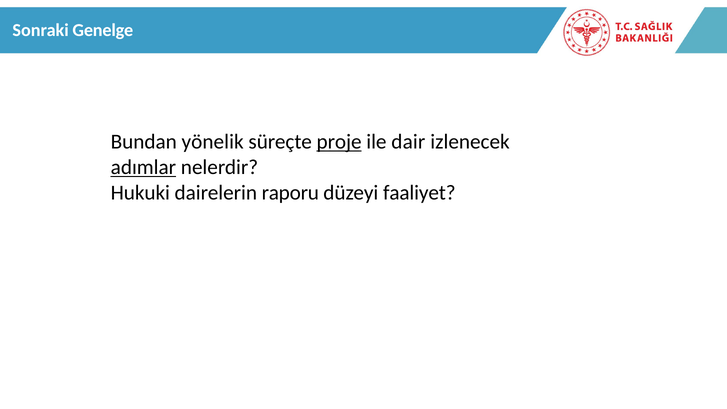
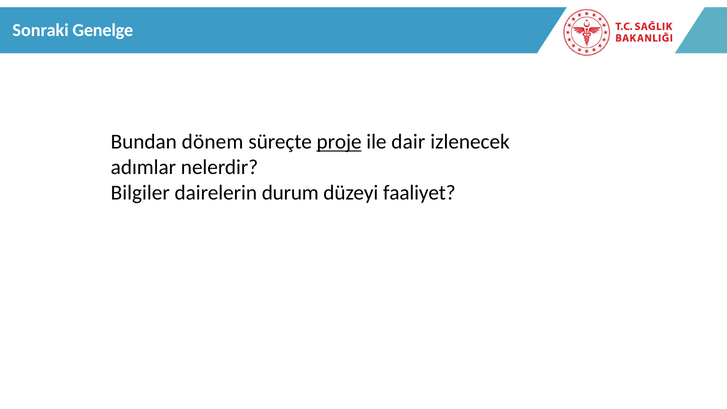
yönelik: yönelik -> dönem (213, 142)
adımlar underline: present -> none (143, 167)
Hukuki: Hukuki -> Bilgiler (140, 193)
raporu: raporu -> durum (290, 193)
